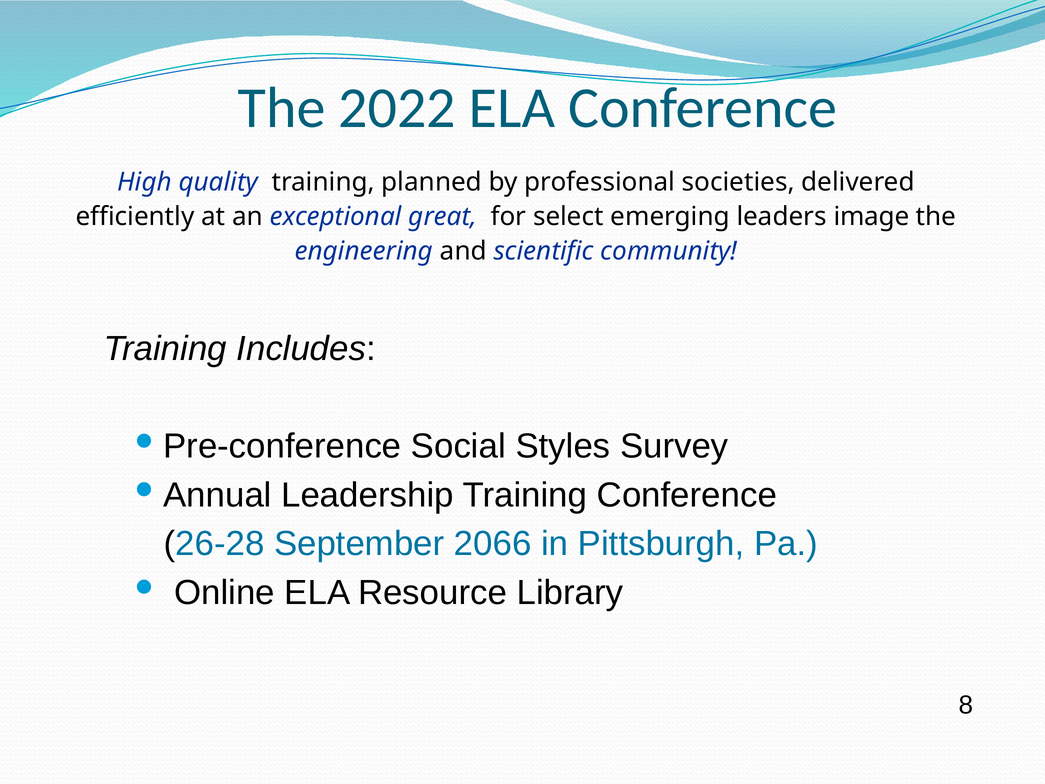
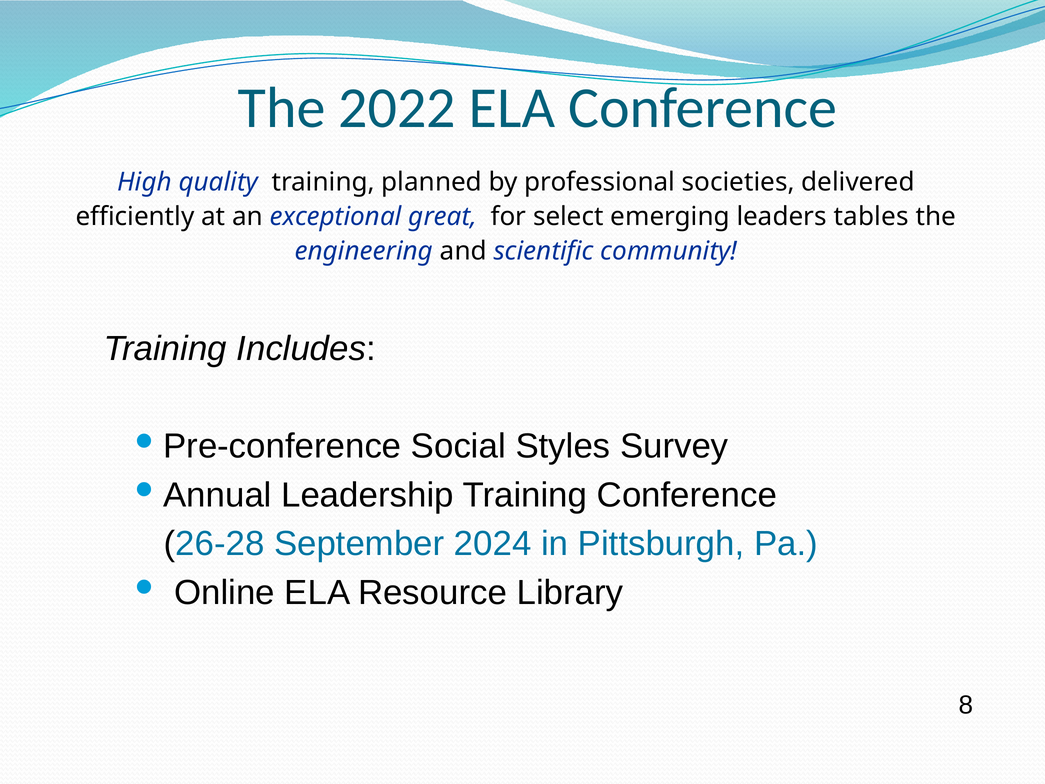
image: image -> tables (871, 216)
2066: 2066 -> 2024 (493, 544)
